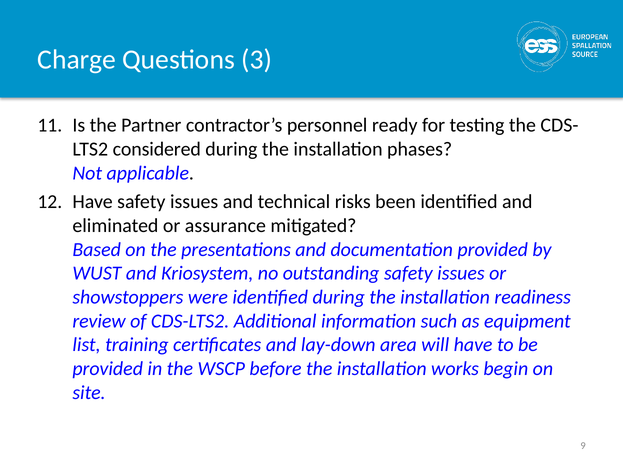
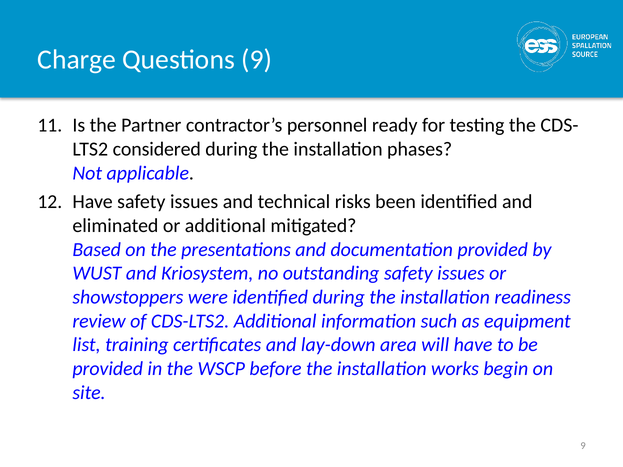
Questions 3: 3 -> 9 (257, 60)
or assurance: assurance -> additional (225, 226)
